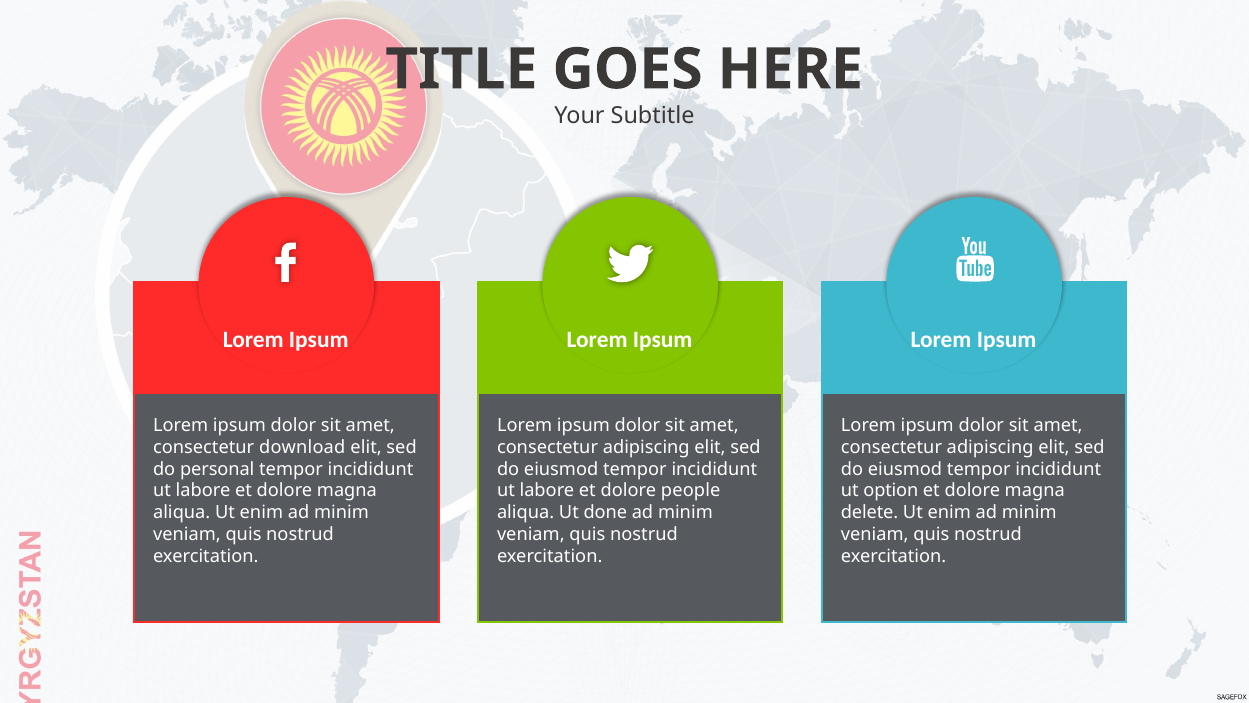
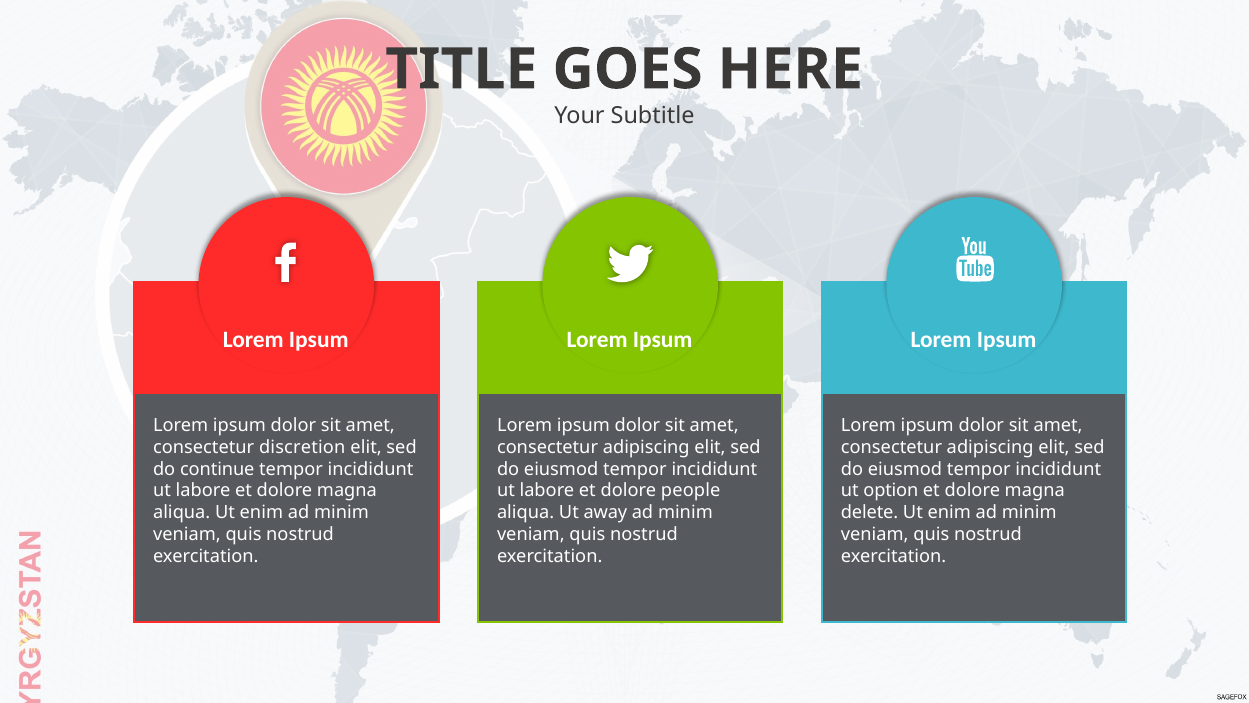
download: download -> discretion (302, 447)
personal: personal -> continue (217, 469)
done: done -> away (605, 512)
